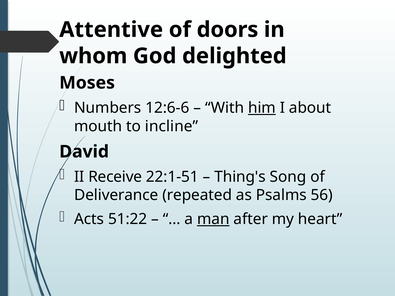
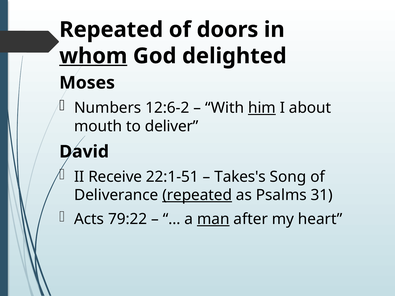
Attentive: Attentive -> Repeated (111, 30)
whom underline: none -> present (93, 56)
12:6-6: 12:6-6 -> 12:6-2 (167, 108)
incline: incline -> deliver (172, 126)
Thing's: Thing's -> Takes's (240, 177)
repeated underline: none -> present (197, 195)
56: 56 -> 31 (322, 195)
51:22: 51:22 -> 79:22 (128, 219)
